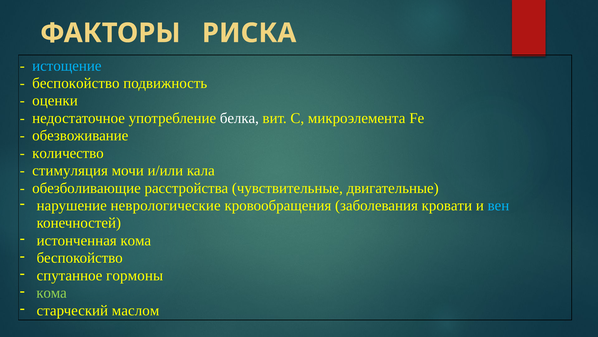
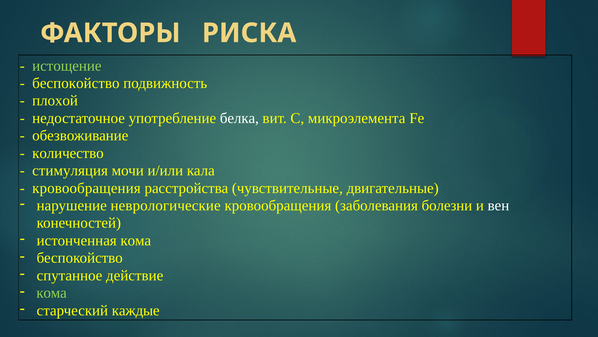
истощение colour: light blue -> light green (67, 66)
оценки: оценки -> плохой (55, 100)
обезболивающие: обезболивающие -> кровообращения (86, 188)
кровати: кровати -> болезни (447, 205)
вен colour: light blue -> white (498, 205)
гормоны: гормоны -> действие (135, 275)
маслом: маслом -> каждые (136, 310)
